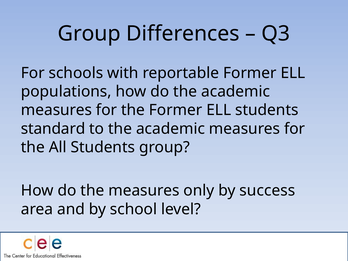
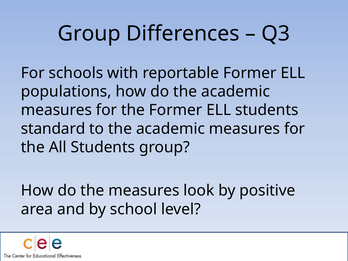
only: only -> look (199, 191)
success: success -> positive (267, 191)
